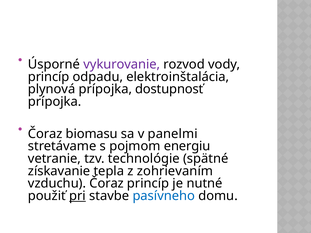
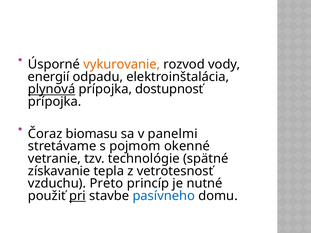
vykurovanie colour: purple -> orange (122, 64)
princíp: princíp -> energií (49, 77)
plynová underline: none -> present (52, 89)
energiu: energiu -> okenné (187, 146)
zohrievaním: zohrievaním -> vetrotesnosť (175, 171)
vzduchu Čoraz: Čoraz -> Preto (106, 184)
